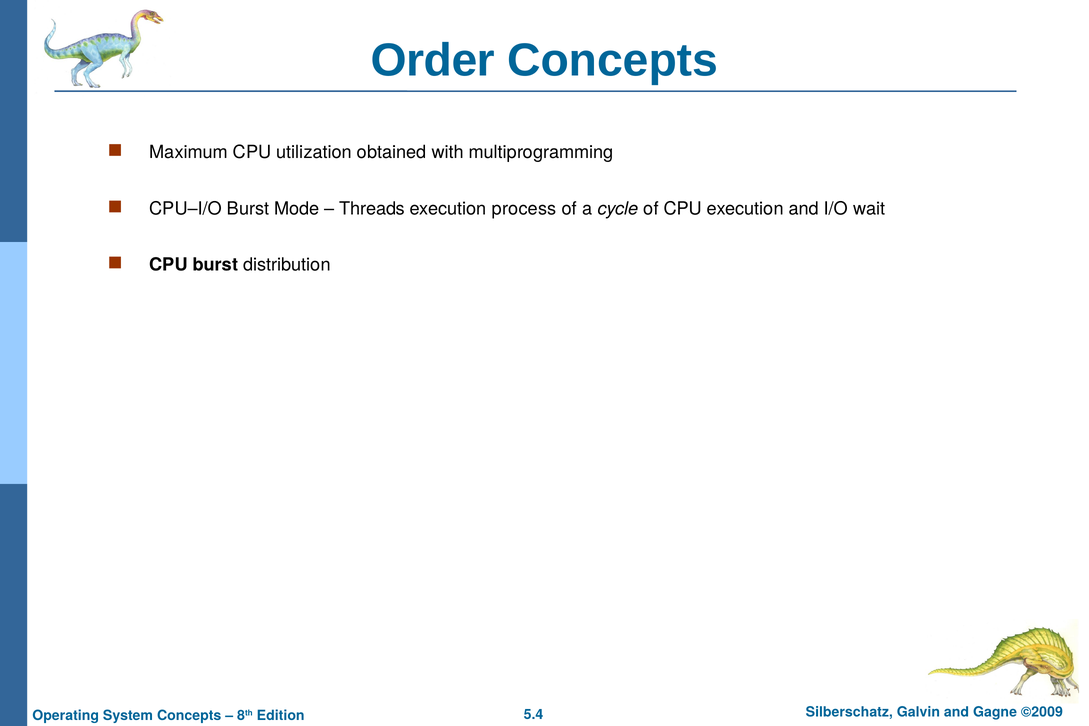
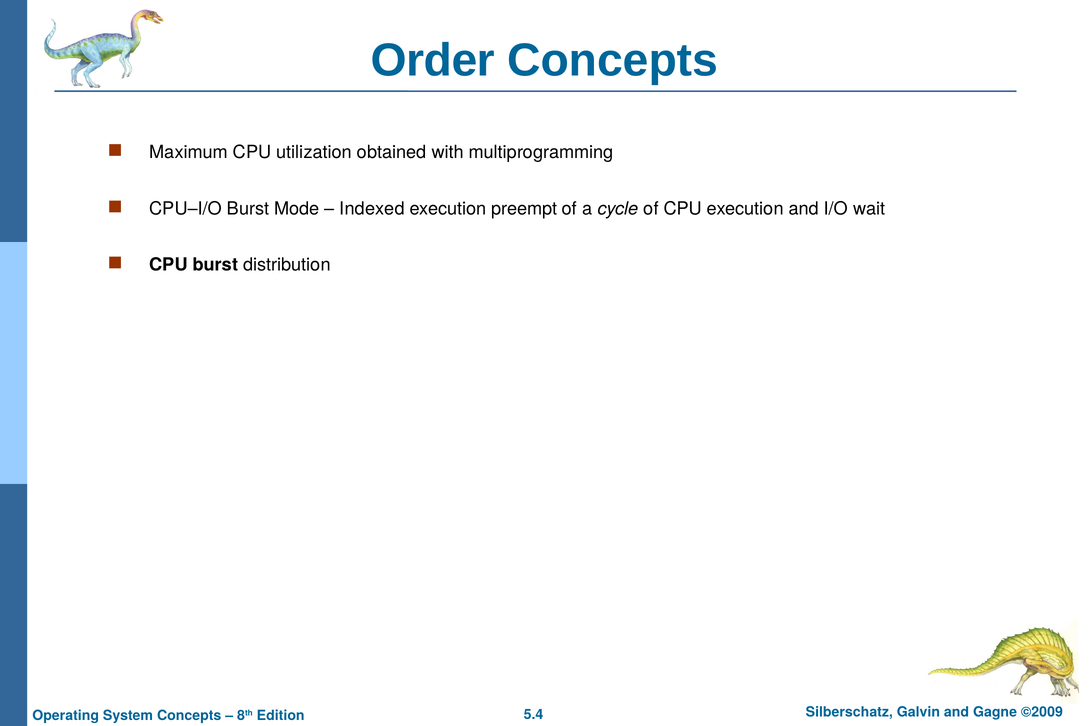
Threads: Threads -> Indexed (372, 209)
process: process -> preempt (524, 209)
